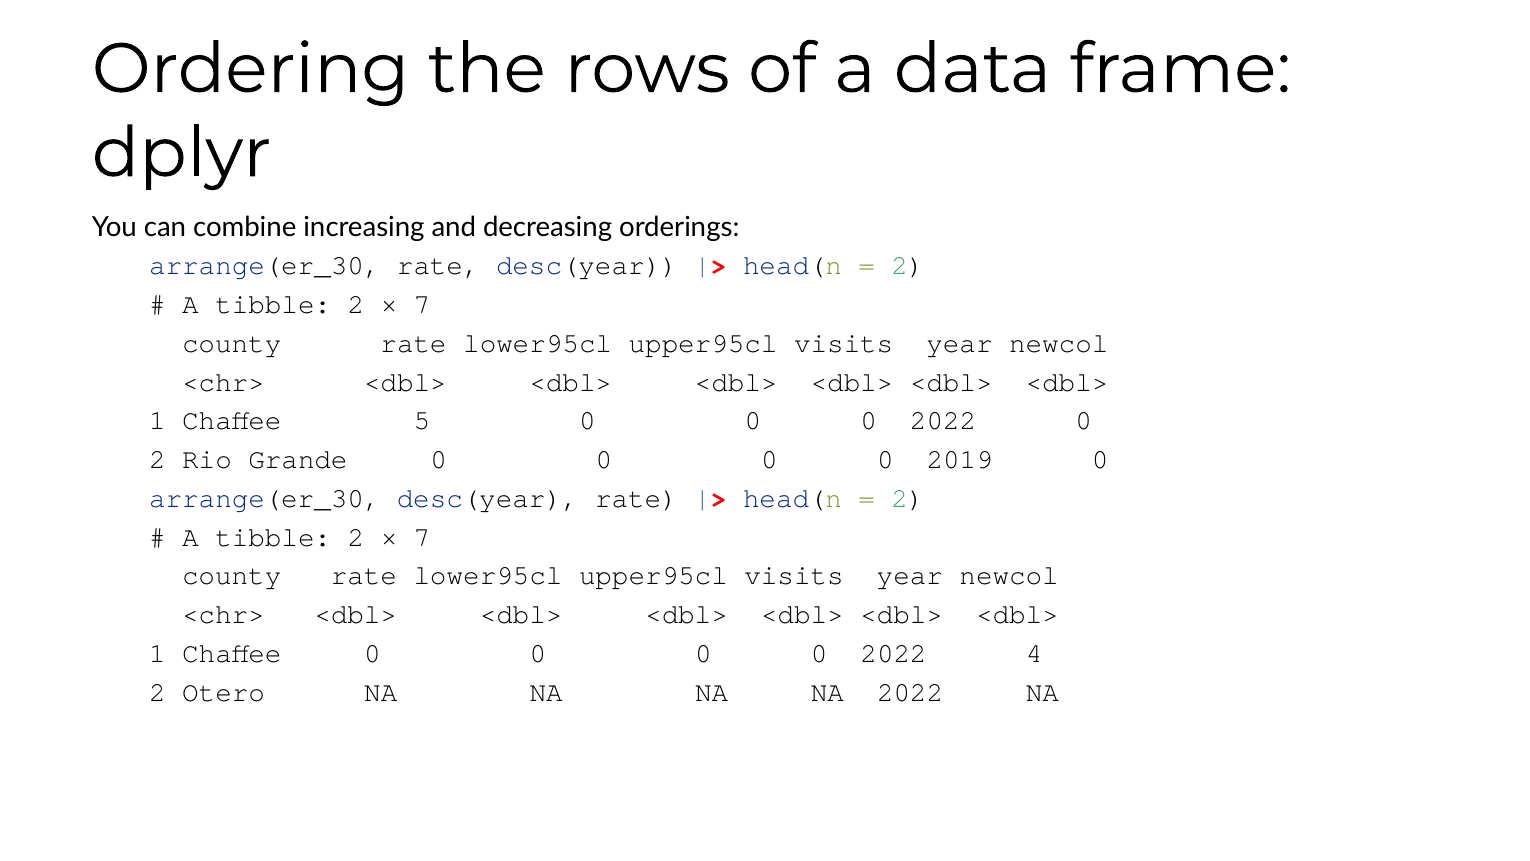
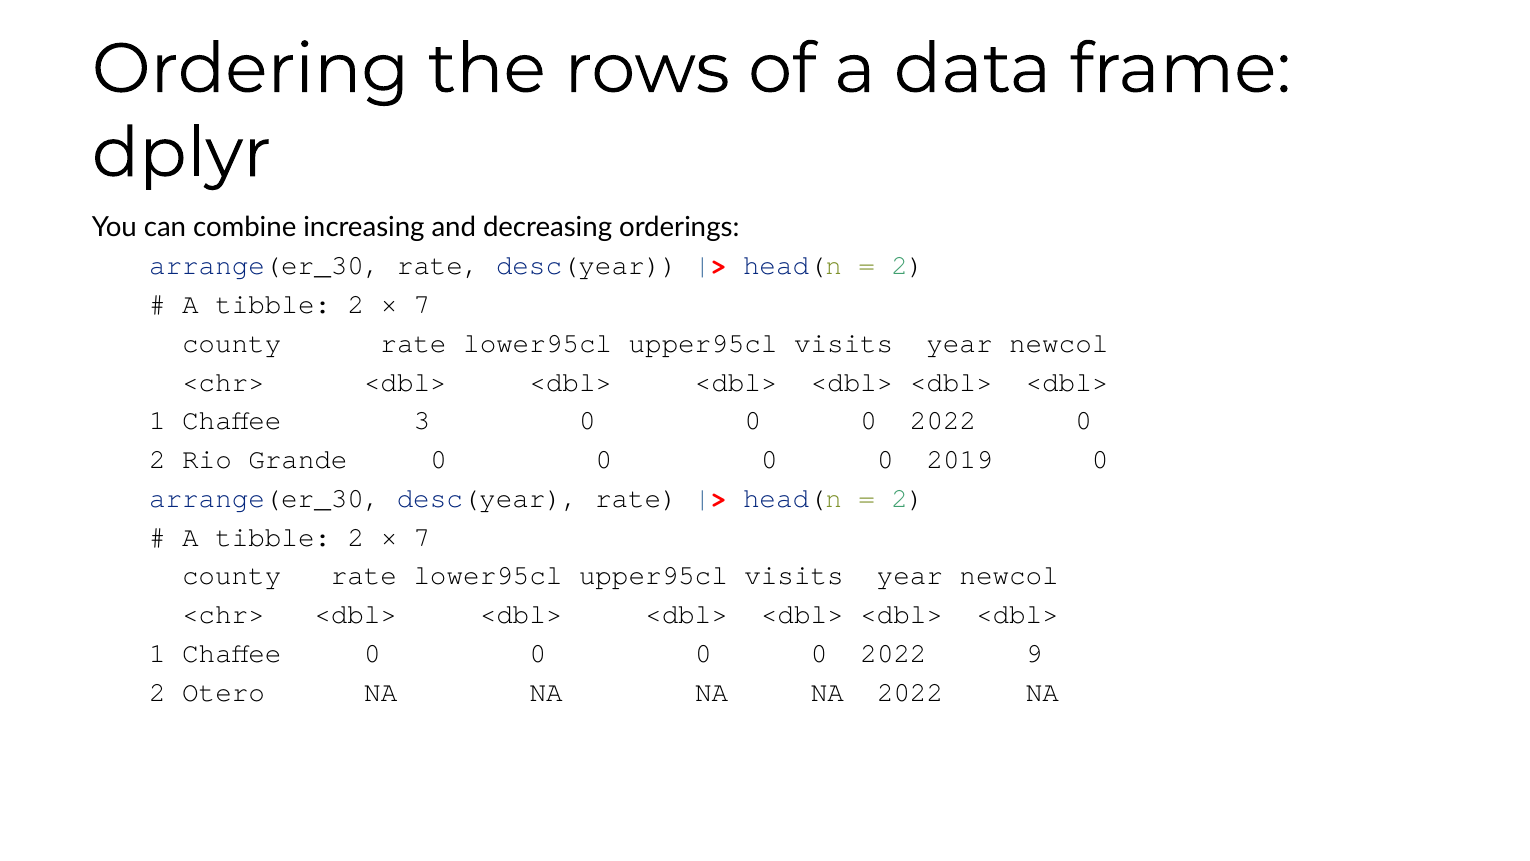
5: 5 -> 3 (422, 421)
4: 4 -> 9 (1034, 653)
